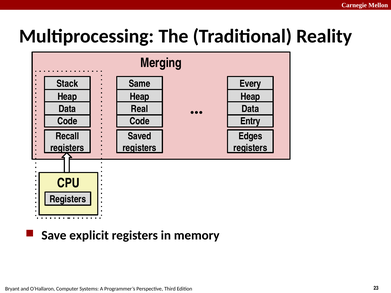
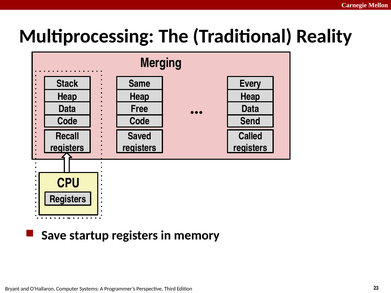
Real: Real -> Free (139, 109)
Entry: Entry -> Send (250, 121)
Edges: Edges -> Called (250, 136)
explicit: explicit -> startup (89, 236)
